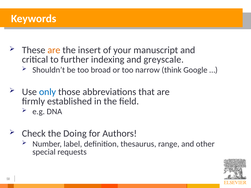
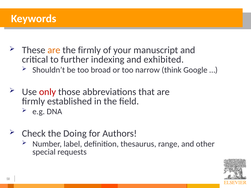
the insert: insert -> firmly (89, 50)
greyscale: greyscale -> exhibited (164, 60)
only colour: blue -> red (47, 92)
